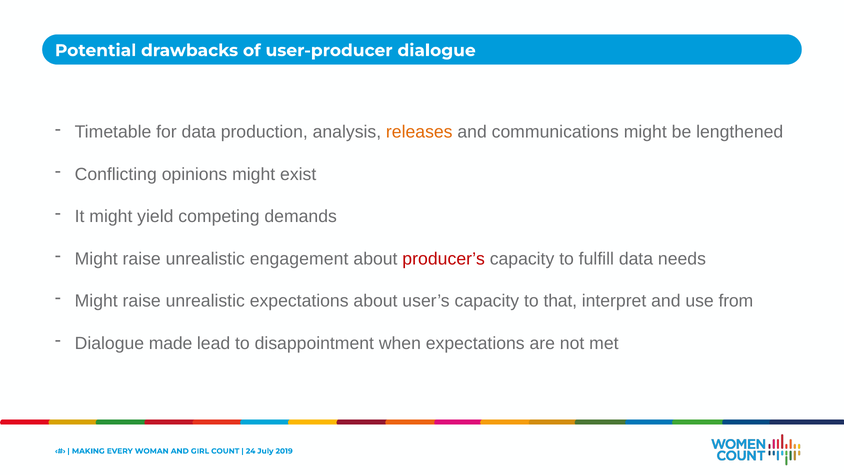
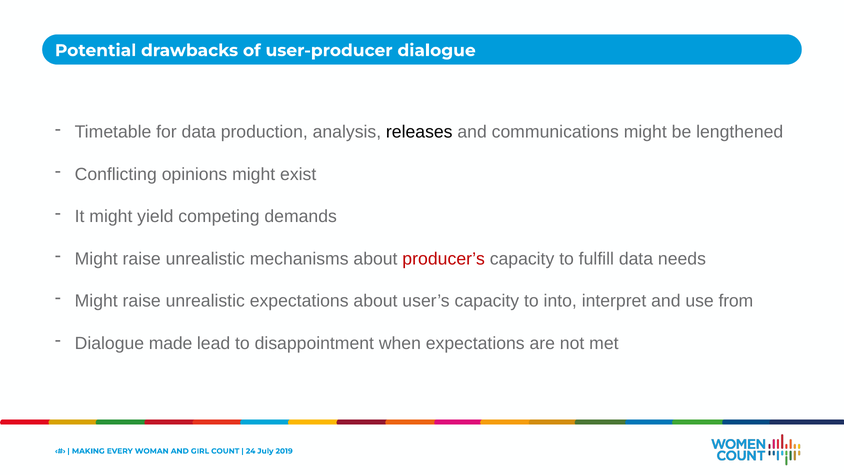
releases colour: orange -> black (419, 132)
engagement: engagement -> mechanisms (299, 259)
that: that -> into (560, 301)
